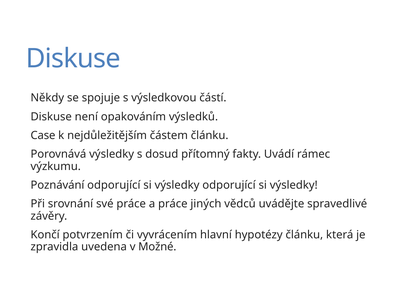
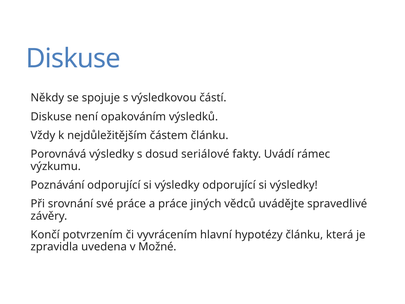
Case: Case -> Vždy (43, 135)
přítomný: přítomný -> seriálové (205, 154)
